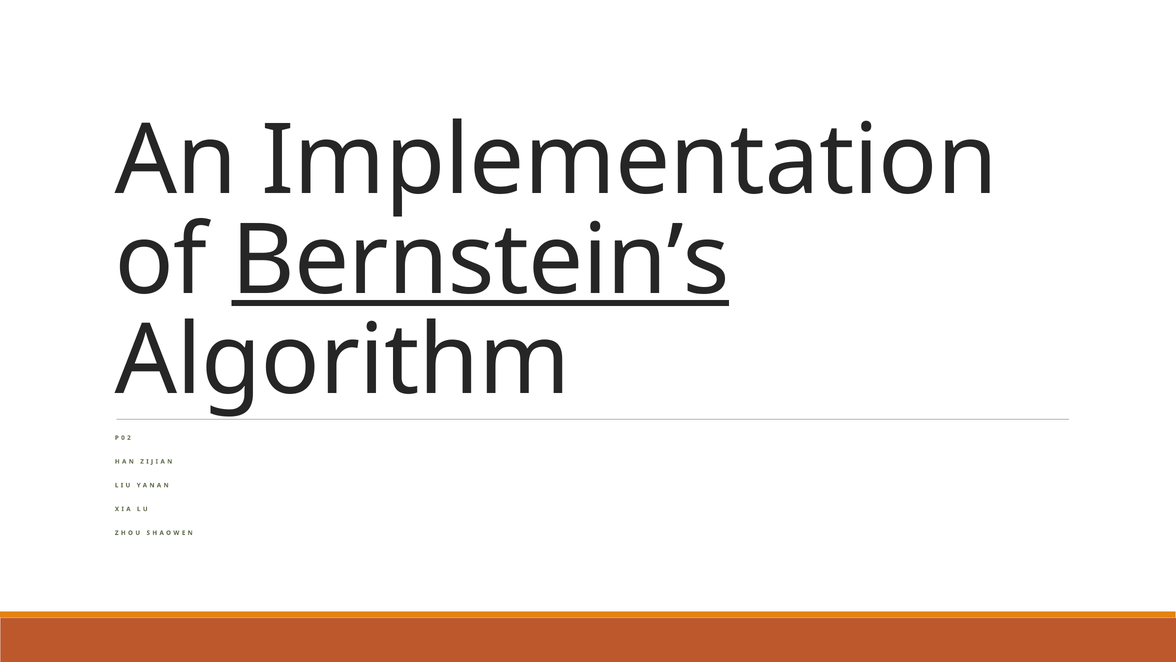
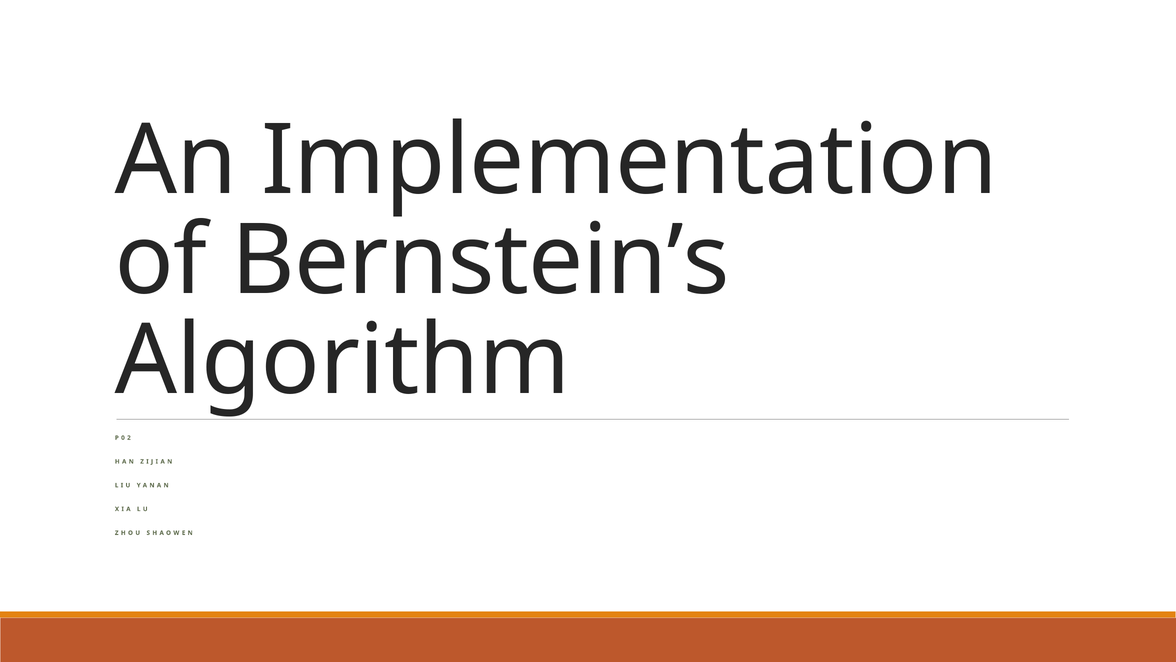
Bernstein’s underline: present -> none (481, 260)
